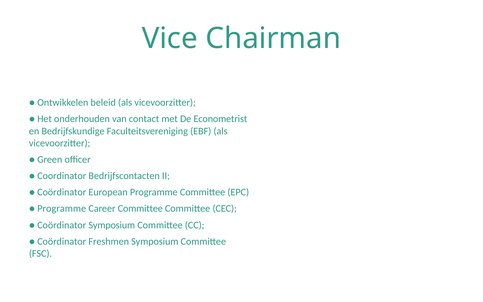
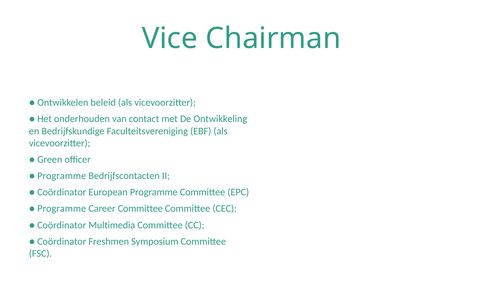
Econometrist: Econometrist -> Ontwikkeling (220, 119)
Coordinator: Coordinator -> Programme (62, 176)
Coördinator Symposium: Symposium -> Multimedia (112, 225)
